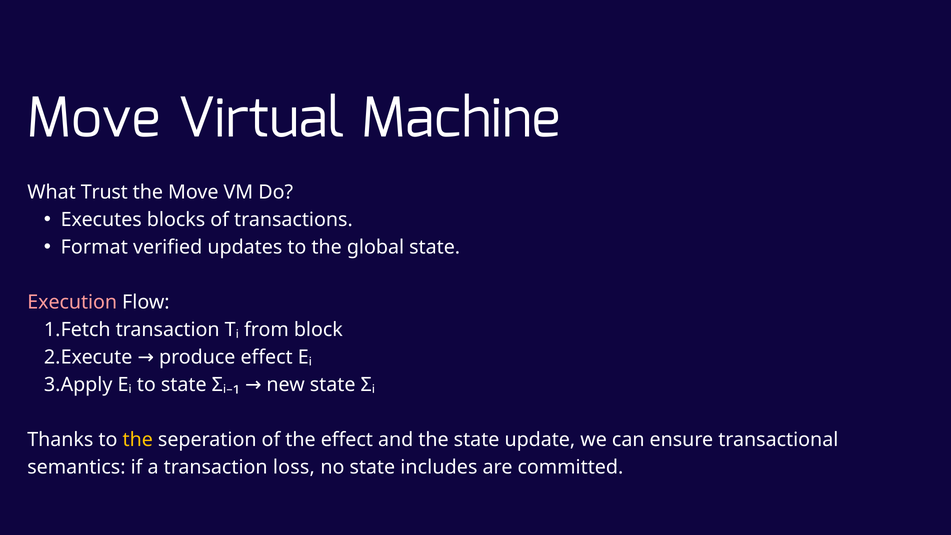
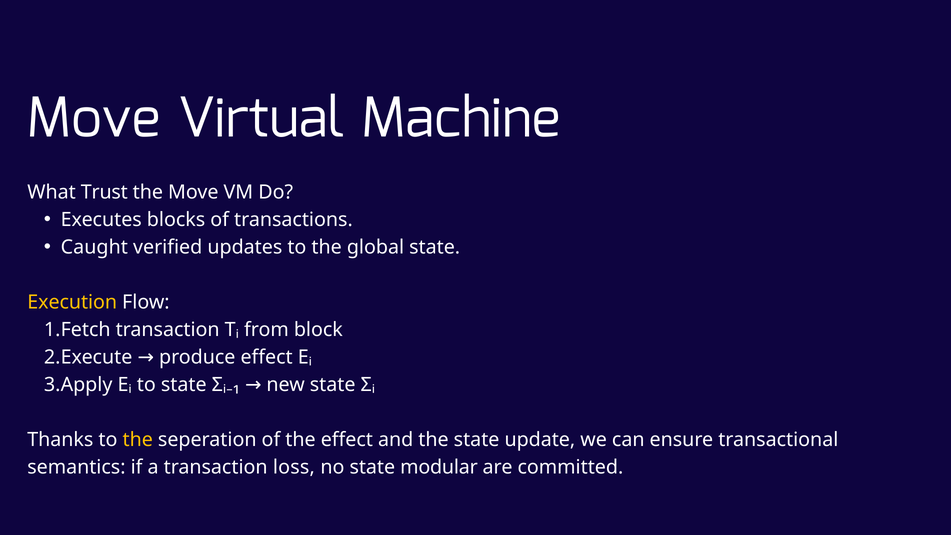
Format: Format -> Caught (94, 247)
Execution colour: pink -> yellow (72, 302)
includes: includes -> modular (439, 467)
